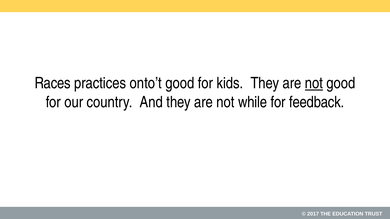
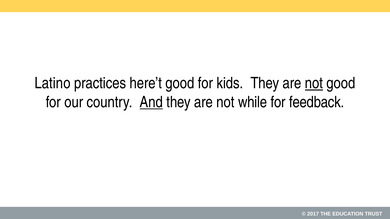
Races: Races -> Latino (52, 83)
onto’t: onto’t -> here’t (146, 83)
And underline: none -> present (151, 102)
